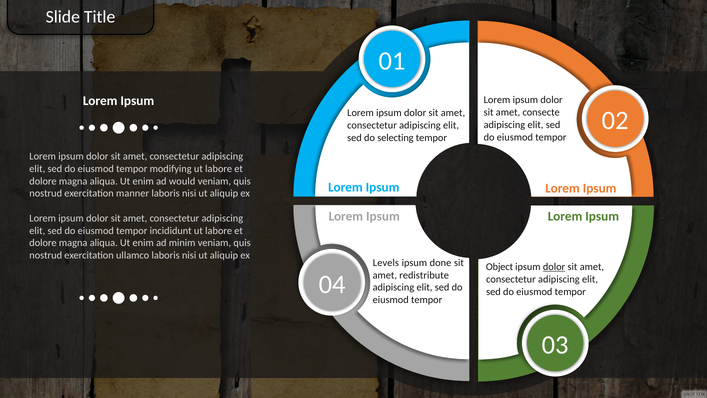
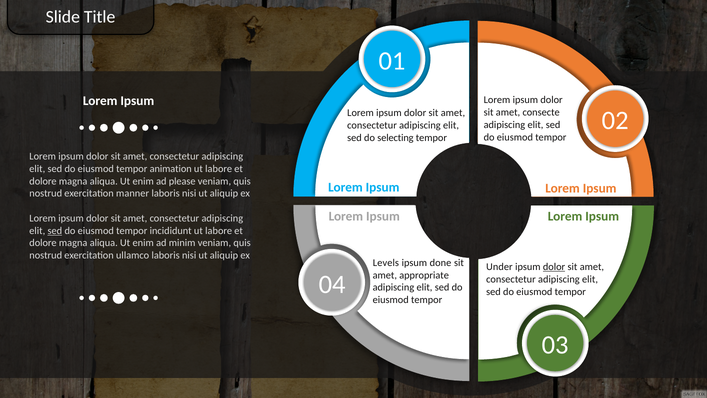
modifying: modifying -> animation (171, 169)
would: would -> please (182, 181)
sed underline: none -> present (55, 230)
Object: Object -> Under (499, 267)
redistribute: redistribute -> appropriate (424, 275)
